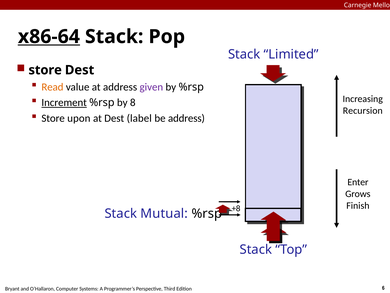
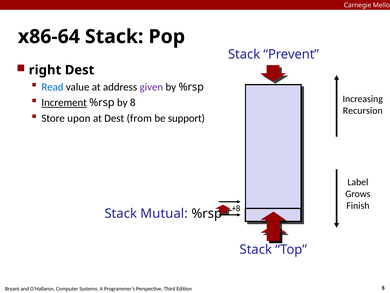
x86-64 underline: present -> none (49, 37)
Limited: Limited -> Prevent (291, 54)
store: store -> right (45, 70)
Read colour: orange -> blue (52, 87)
label: label -> from (139, 118)
be address: address -> support (186, 118)
Enter: Enter -> Label (358, 182)
